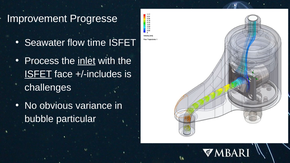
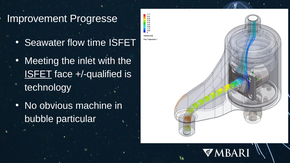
Process: Process -> Meeting (42, 61)
inlet underline: present -> none (87, 61)
+/-includes: +/-includes -> +/-qualified (99, 74)
challenges: challenges -> technology (48, 88)
variance: variance -> machine (94, 106)
